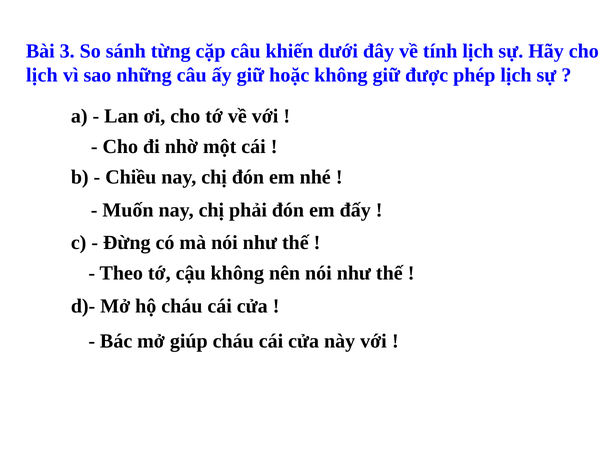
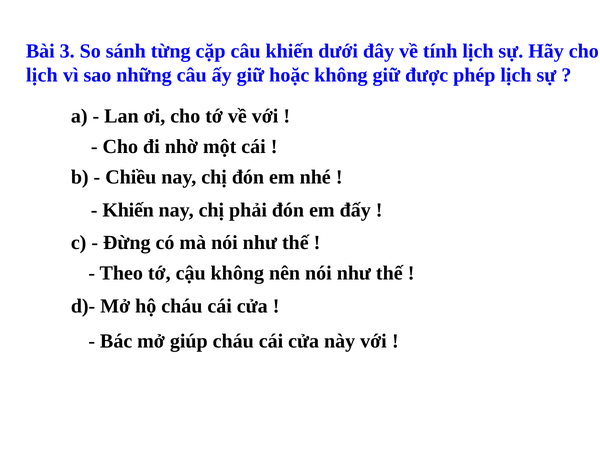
Muốn: Muốn -> Khiến (128, 210)
